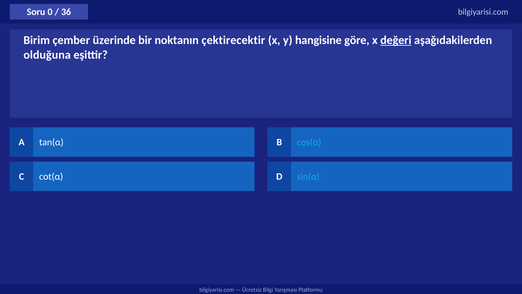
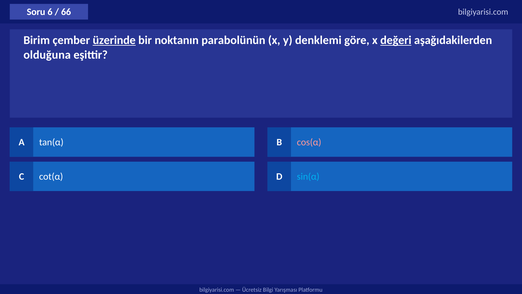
0: 0 -> 6 (50, 12)
36: 36 -> 66 (66, 12)
üzerinde underline: none -> present (114, 40)
çektirecektir: çektirecektir -> parabolünün (233, 40)
hangisine: hangisine -> denklemi (318, 40)
cos(α colour: light blue -> pink (309, 142)
